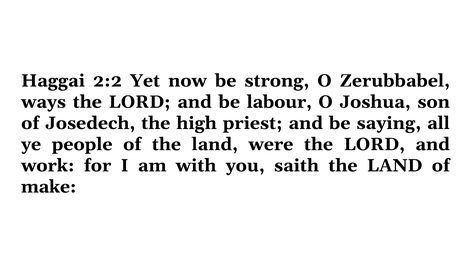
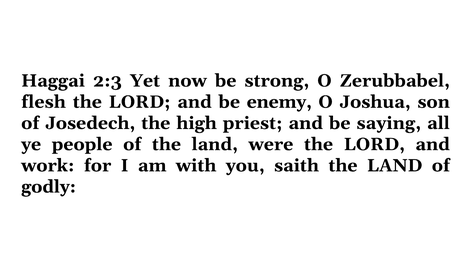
2:2: 2:2 -> 2:3 (107, 81)
ways: ways -> flesh (43, 102)
labour: labour -> enemy (279, 102)
make: make -> godly (49, 187)
